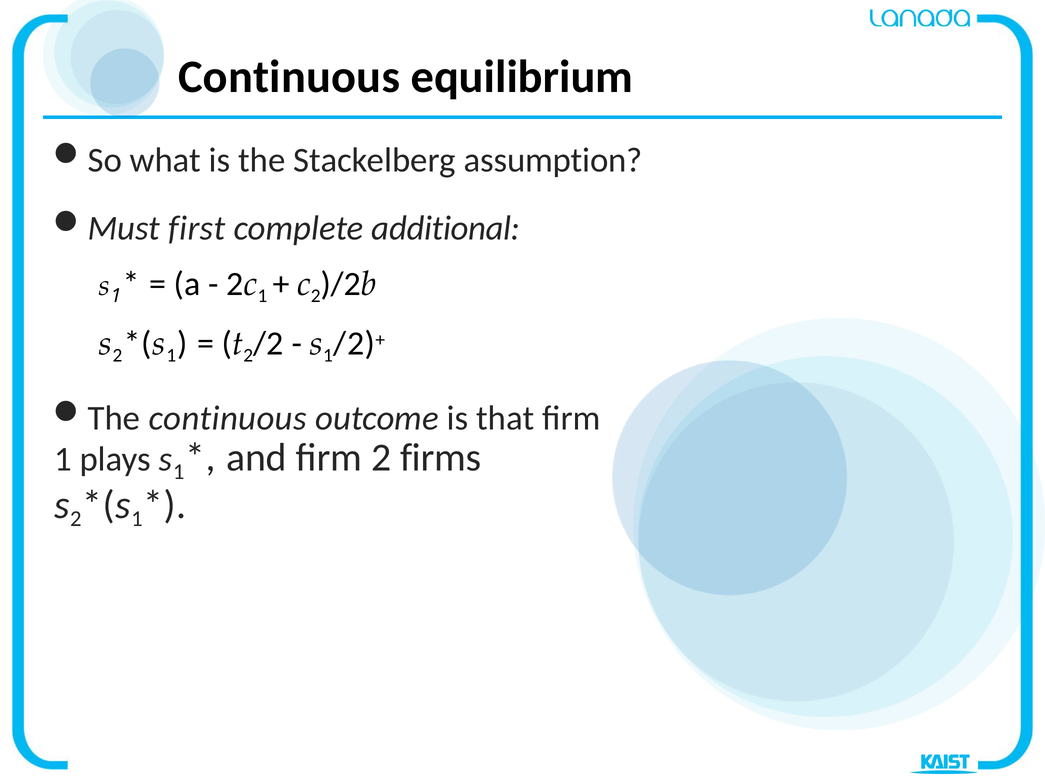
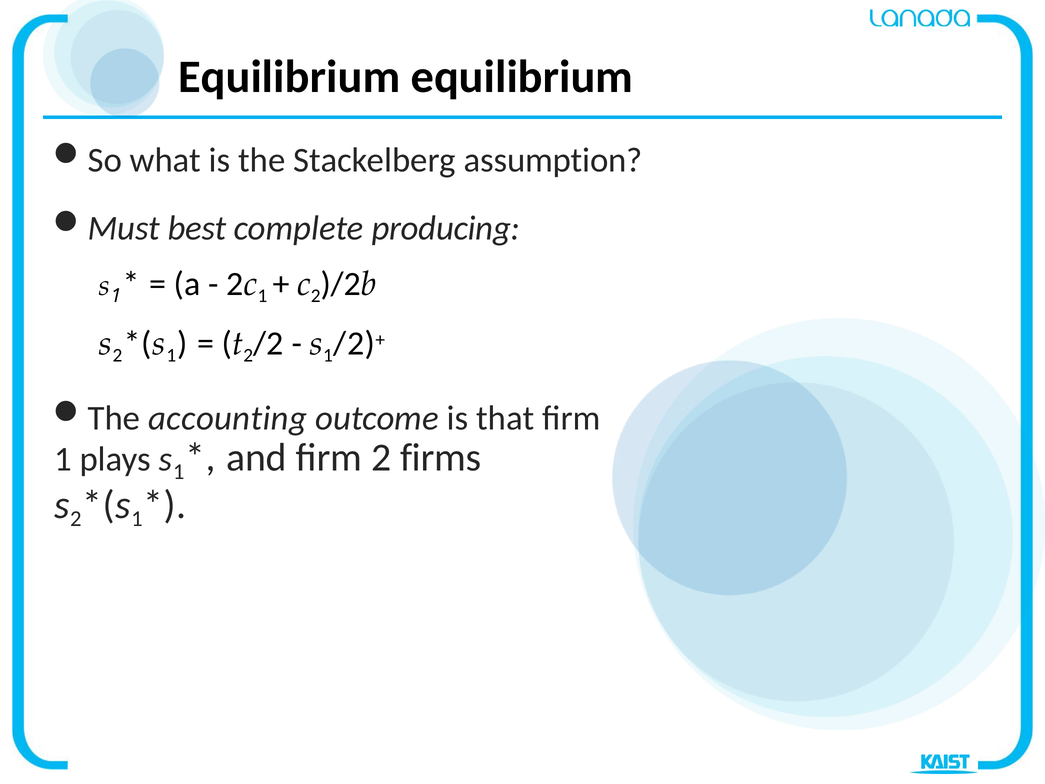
Continuous: Continuous -> Equilibrium (289, 77)
first: first -> best (197, 228)
additional: additional -> producing (446, 228)
The continuous: continuous -> accounting (228, 418)
